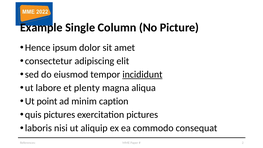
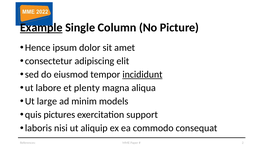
Example underline: none -> present (41, 28)
point: point -> large (47, 101)
caption: caption -> models (114, 101)
exercitation pictures: pictures -> support (142, 115)
